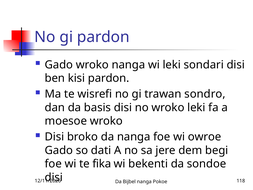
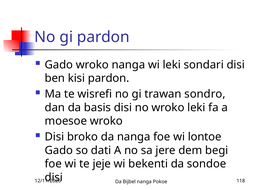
owroe: owroe -> lontoe (205, 137)
fika: fika -> jeje (102, 164)
